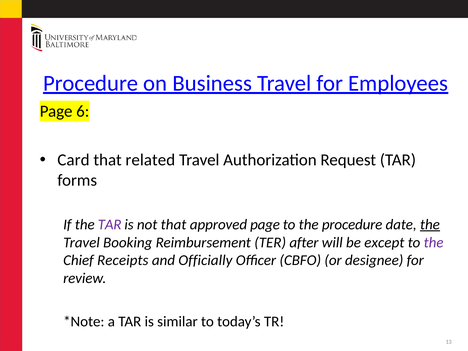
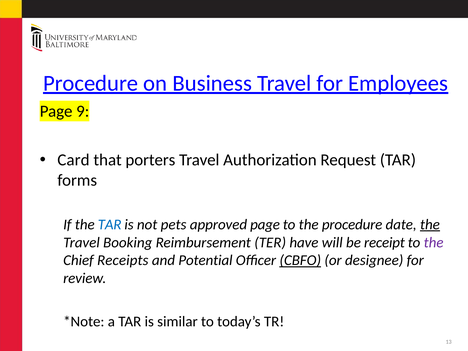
6: 6 -> 9 (83, 111)
related: related -> porters (150, 160)
TAR colour: purple -> blue (110, 224)
not that: that -> pets (174, 224)
after: after -> have (304, 242)
except: except -> receipt (384, 242)
Officially: Officially -> Potential (205, 260)
CBFO underline: none -> present (300, 260)
